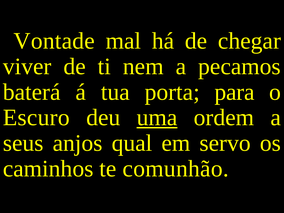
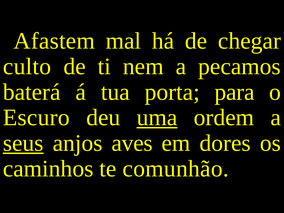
Vontade: Vontade -> Afastem (54, 41)
viver: viver -> culto (27, 66)
seus underline: none -> present (23, 143)
qual: qual -> aves (132, 143)
servo: servo -> dores (225, 143)
